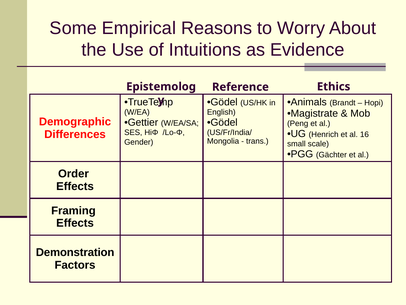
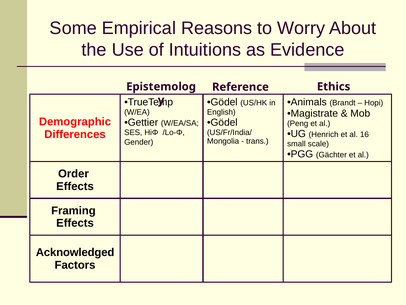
Demonstration: Demonstration -> Acknowledged (75, 252)
